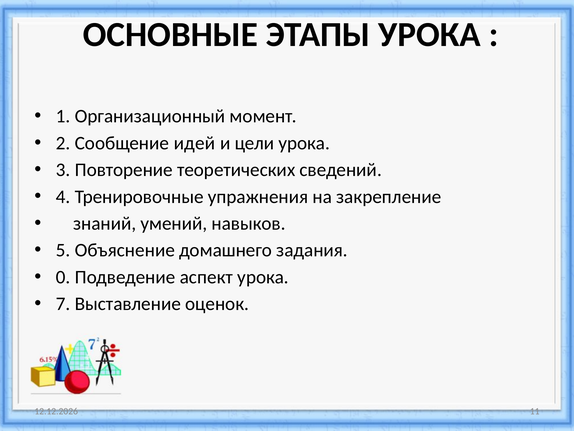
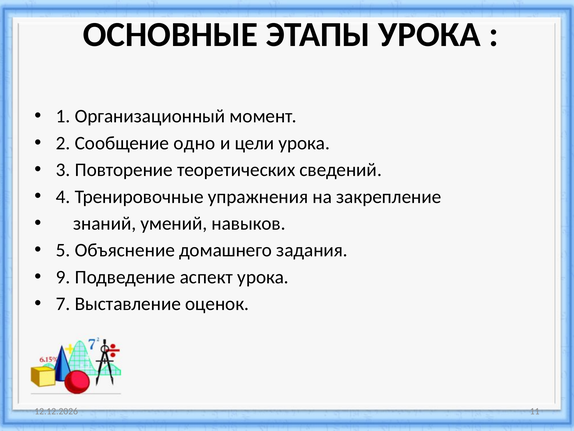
идей: идей -> одно (194, 143)
0: 0 -> 9 (63, 277)
